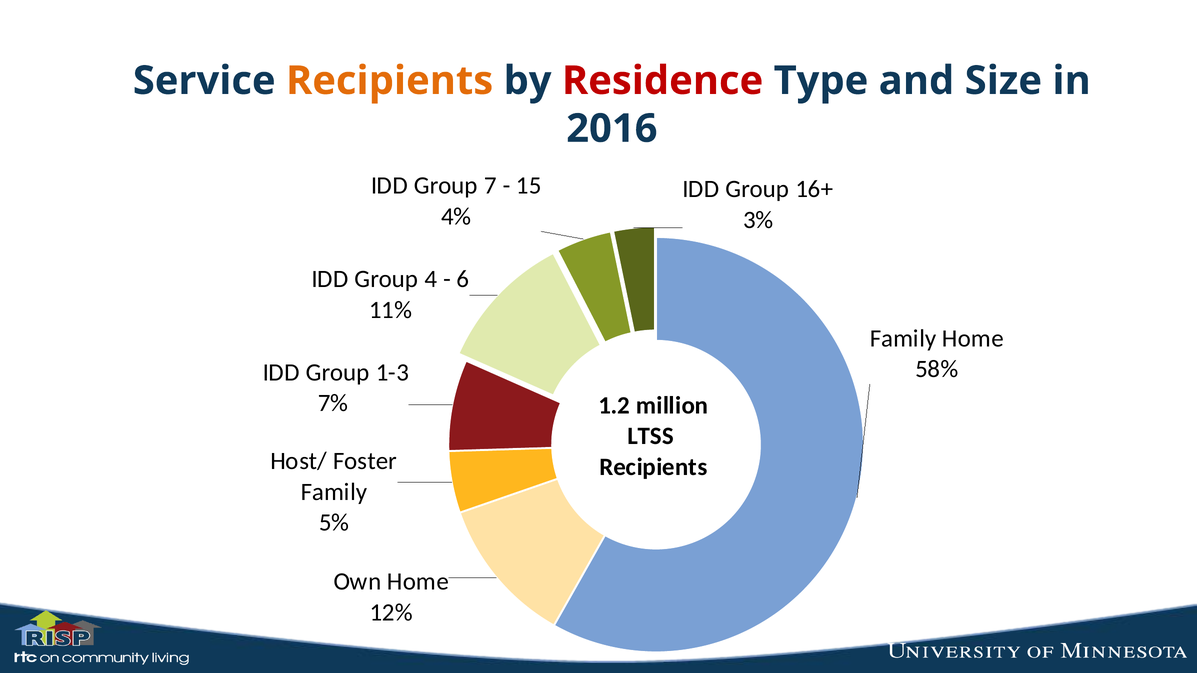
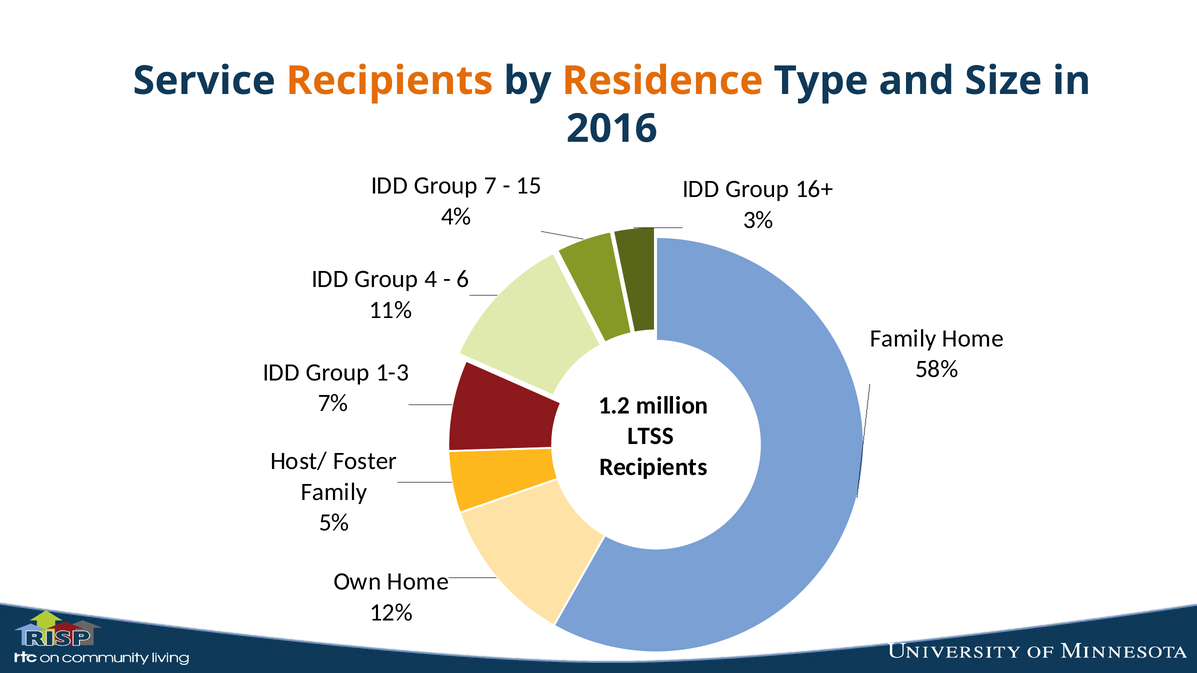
Residence colour: red -> orange (663, 81)
